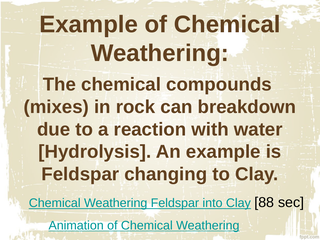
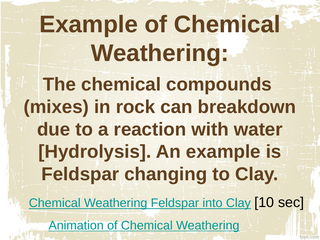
88: 88 -> 10 (264, 203)
